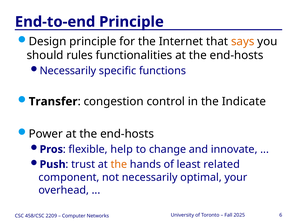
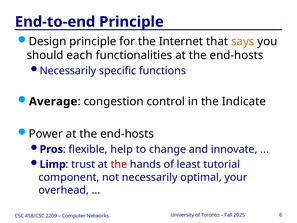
rules: rules -> each (80, 55)
Transfer: Transfer -> Average (53, 101)
Push: Push -> Limp (53, 164)
the colour: orange -> red (119, 164)
related: related -> tutorial (222, 164)
